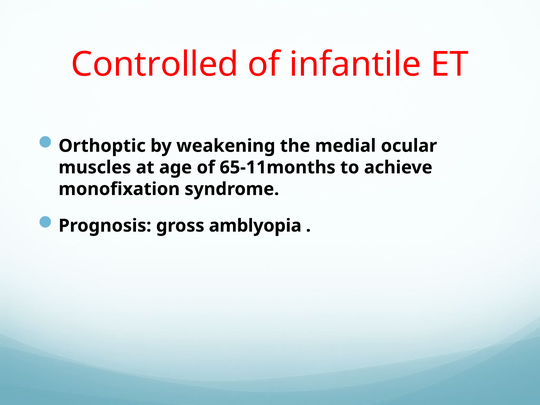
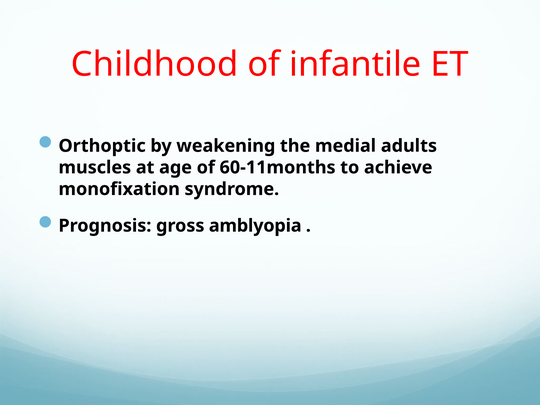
Controlled: Controlled -> Childhood (155, 64)
ocular: ocular -> adults (409, 146)
65-11months: 65-11months -> 60-11months (278, 167)
